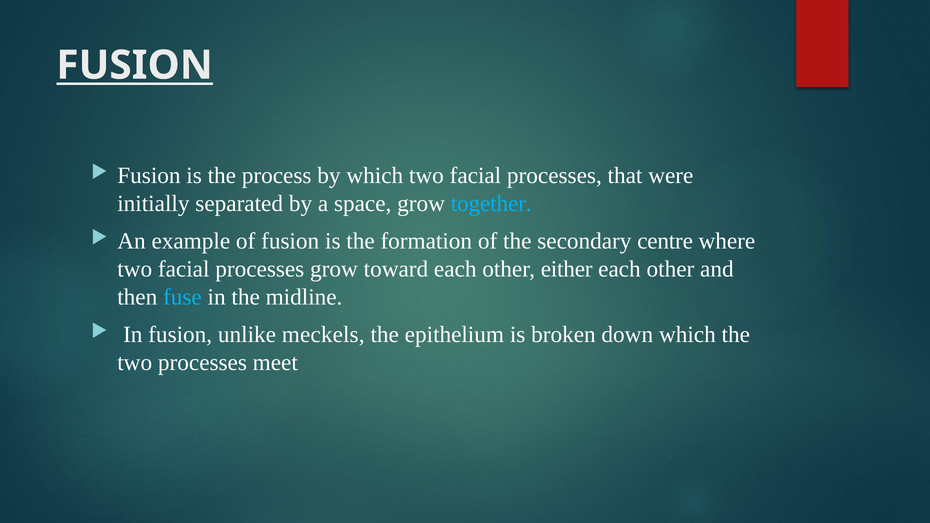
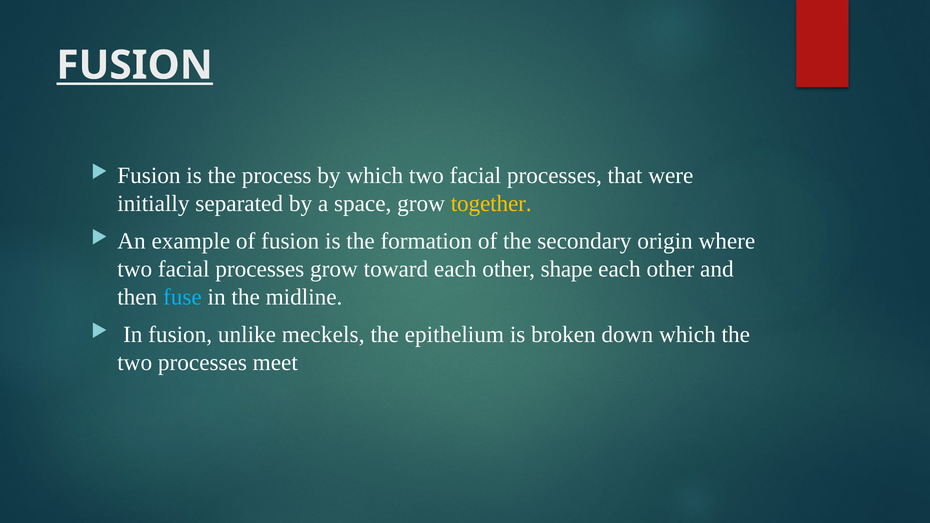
together colour: light blue -> yellow (491, 204)
centre: centre -> origin (665, 241)
either: either -> shape (567, 269)
